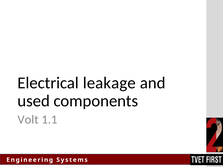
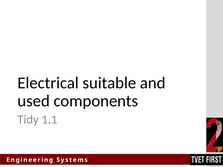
leakage: leakage -> suitable (109, 83)
Volt: Volt -> Tidy (28, 120)
